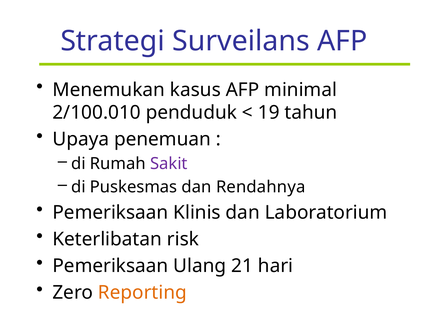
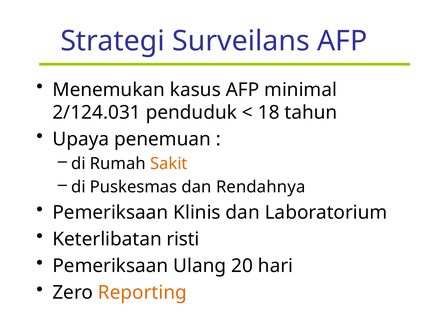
2/100.010: 2/100.010 -> 2/124.031 (97, 113)
19: 19 -> 18 (269, 113)
Sakit colour: purple -> orange (169, 164)
risk: risk -> risti (183, 239)
21: 21 -> 20 (242, 266)
